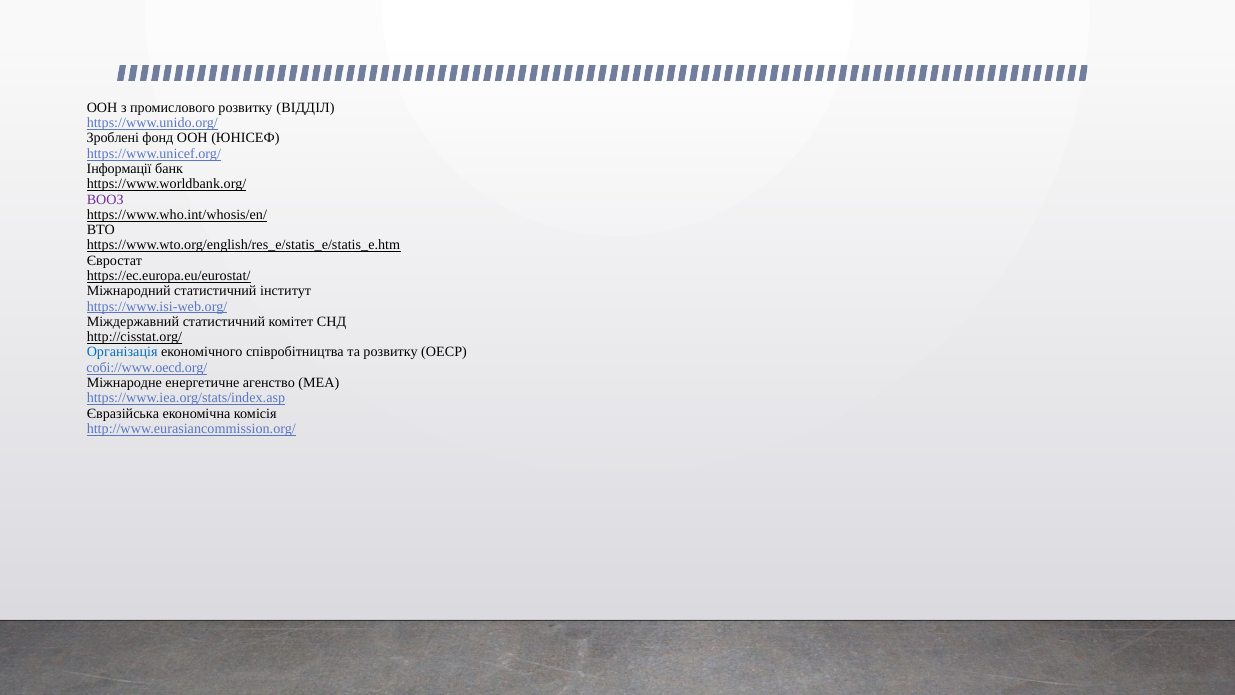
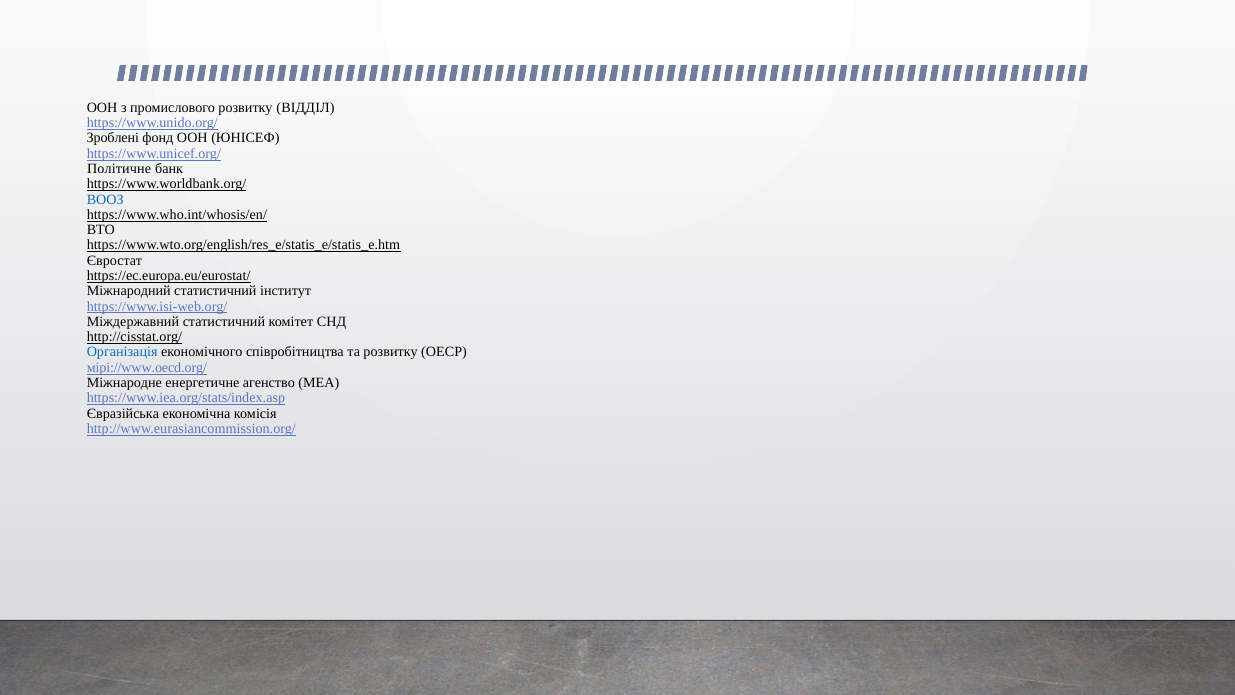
Інформації: Інформації -> Політичне (119, 169)
ВООЗ colour: purple -> blue (105, 199)
собі://www.oecd.org/: собі://www.oecd.org/ -> мірі://www.oecd.org/ (147, 367)
